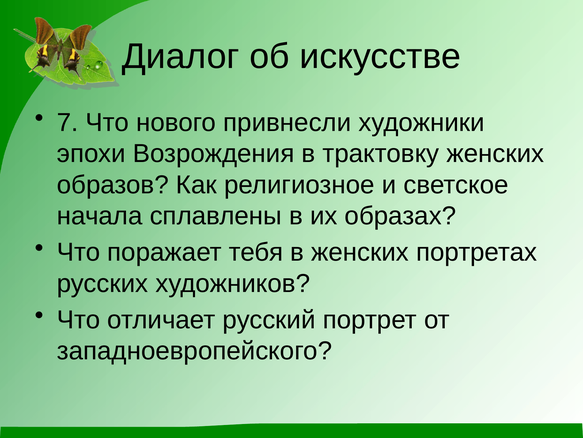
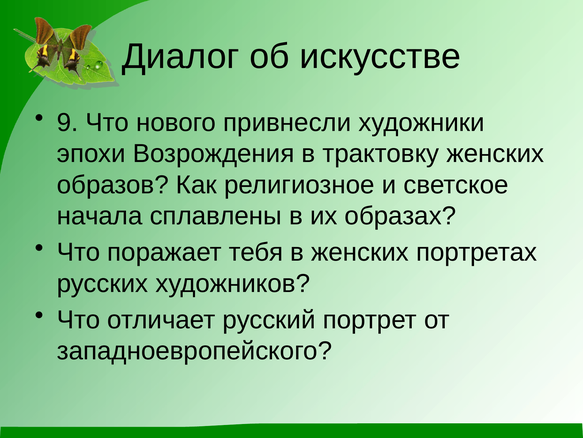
7: 7 -> 9 (68, 122)
